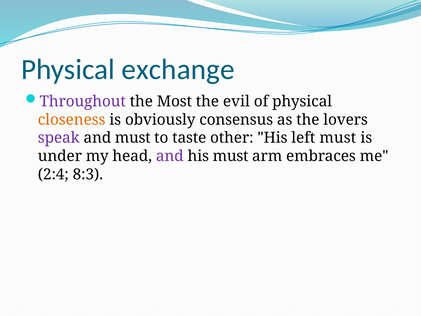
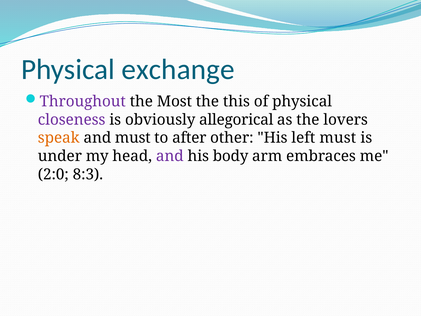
evil: evil -> this (236, 101)
closeness colour: orange -> purple (72, 120)
consensus: consensus -> allegorical (236, 120)
speak colour: purple -> orange (59, 138)
taste: taste -> after (189, 138)
his must: must -> body (231, 156)
2:4: 2:4 -> 2:0 (53, 174)
